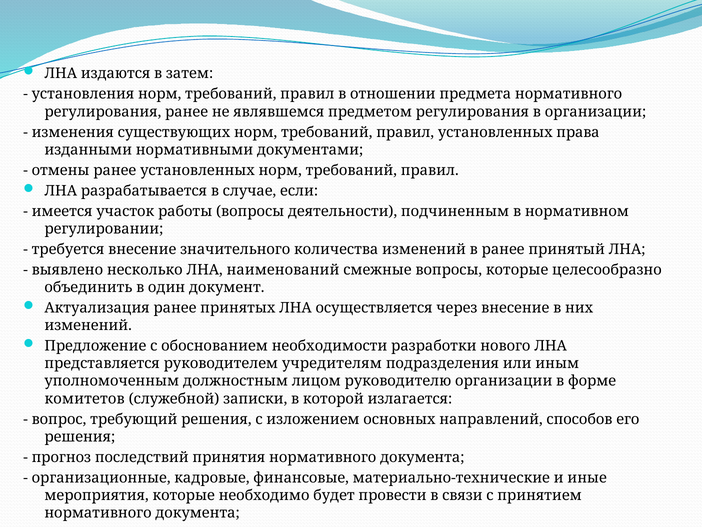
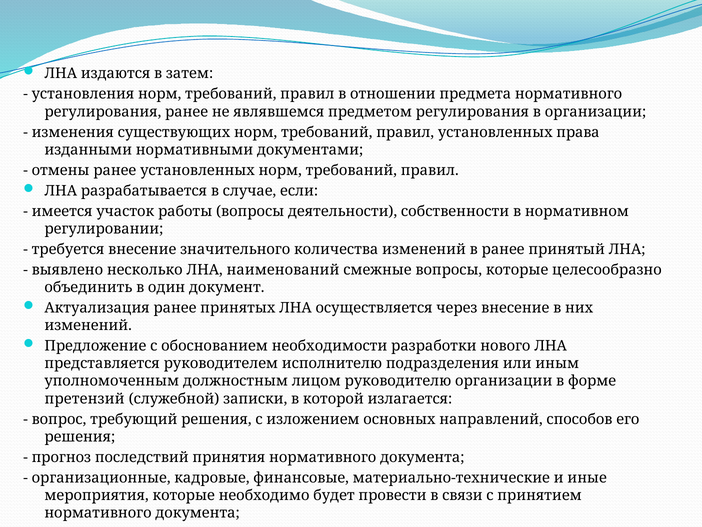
подчиненным: подчиненным -> собственности (455, 211)
учредителям: учредителям -> исполнителю (332, 363)
комитетов: комитетов -> претензий (85, 398)
